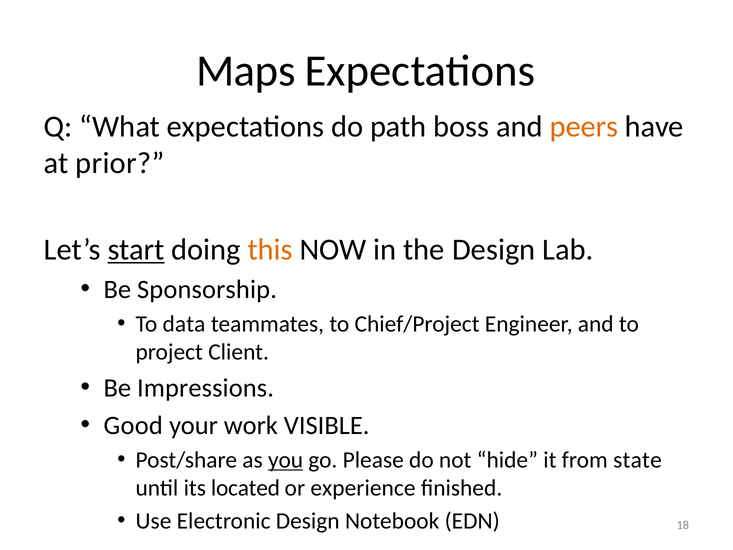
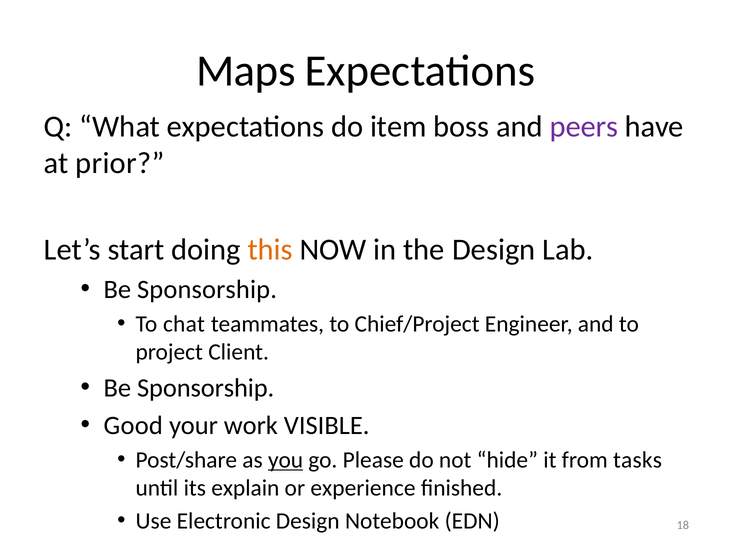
path: path -> item (398, 127)
peers colour: orange -> purple (584, 127)
start underline: present -> none (136, 250)
data: data -> chat (184, 324)
Impressions: Impressions -> Sponsorship (206, 388)
state: state -> tasks (638, 460)
located: located -> explain (245, 488)
